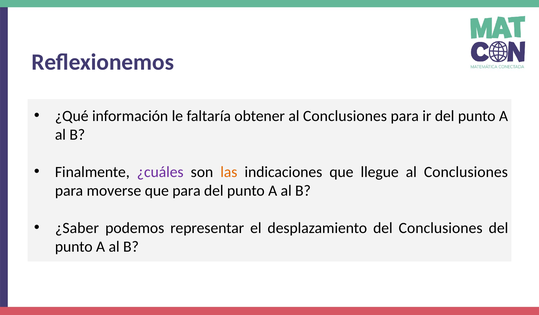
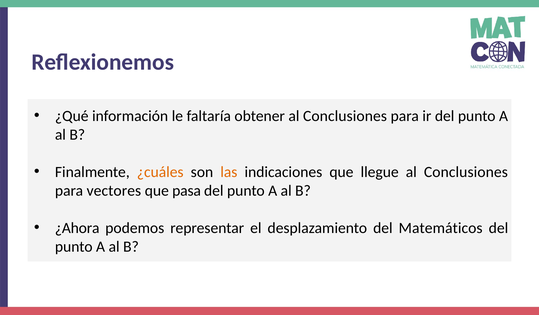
¿cuáles colour: purple -> orange (160, 172)
moverse: moverse -> vectores (114, 190)
que para: para -> pasa (187, 190)
¿Saber: ¿Saber -> ¿Ahora (77, 228)
del Conclusiones: Conclusiones -> Matemáticos (441, 228)
